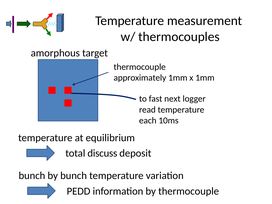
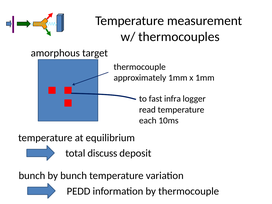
next: next -> infra (172, 99)
